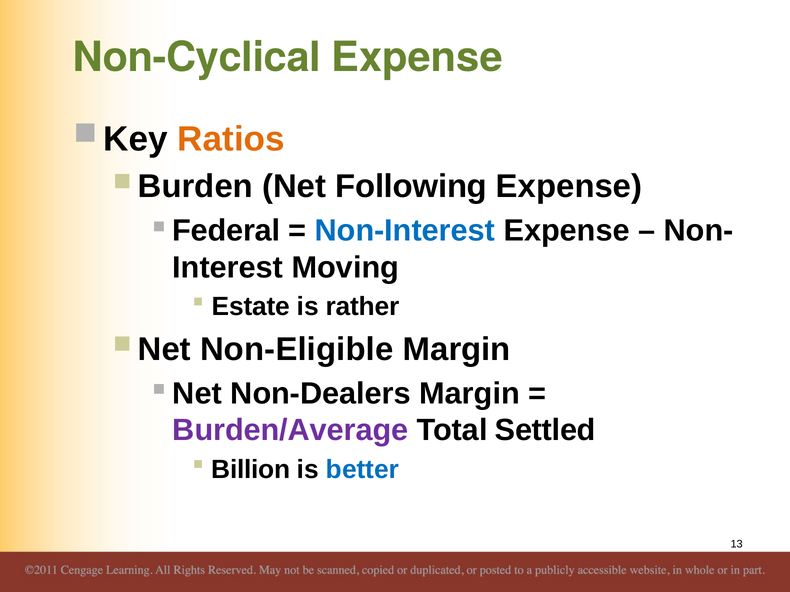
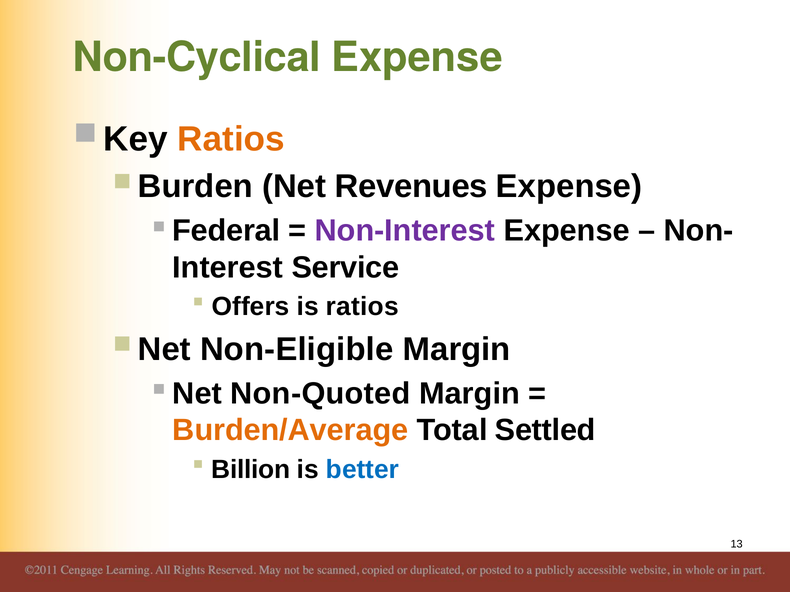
Following: Following -> Revenues (411, 187)
Non-Interest colour: blue -> purple (405, 231)
Moving: Moving -> Service (345, 268)
Estate: Estate -> Offers (251, 307)
is rather: rather -> ratios (362, 307)
Non-Dealers: Non-Dealers -> Non-Quoted (320, 394)
Burden/Average colour: purple -> orange (290, 431)
